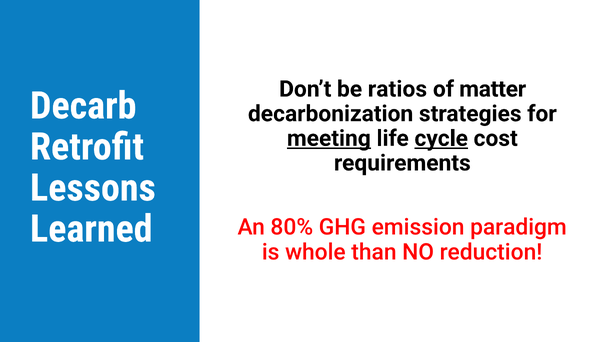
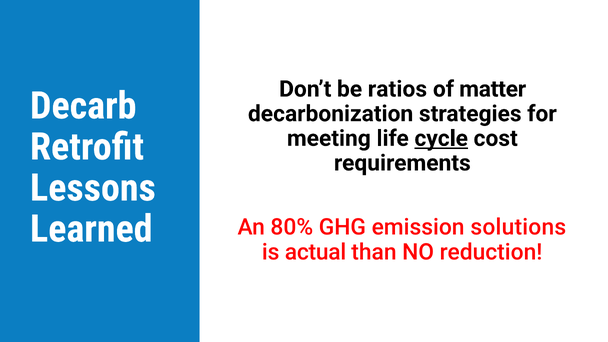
meeting underline: present -> none (329, 138)
paradigm: paradigm -> solutions (518, 227)
whole: whole -> actual (316, 252)
